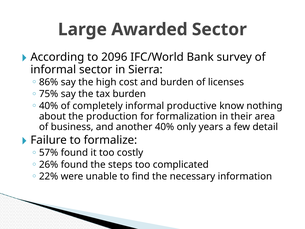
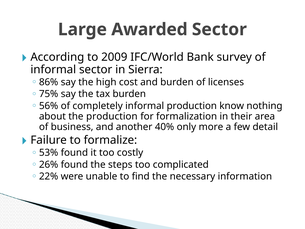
2096: 2096 -> 2009 (114, 57)
40%: 40% -> 56% (49, 106)
informal productive: productive -> production (192, 106)
years: years -> more (211, 127)
57%: 57% -> 53% (49, 153)
